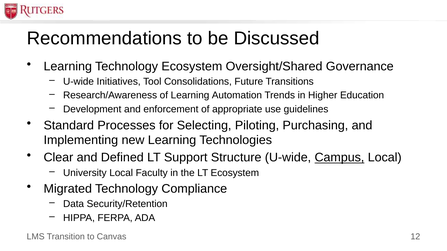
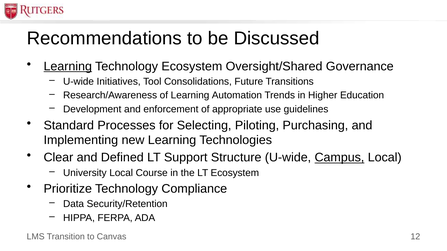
Learning underline: none -> present (68, 66)
Faculty: Faculty -> Course (152, 173)
Migrated: Migrated -> Prioritize (68, 189)
